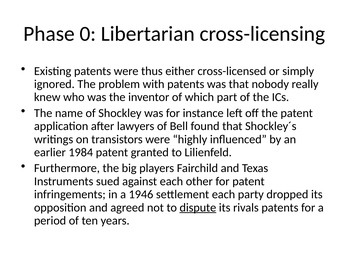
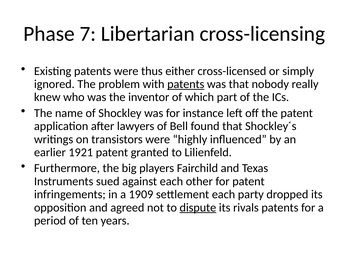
0: 0 -> 7 (88, 34)
patents underline: none -> present (186, 84)
1984: 1984 -> 1921 (81, 152)
1946: 1946 -> 1909 (141, 194)
